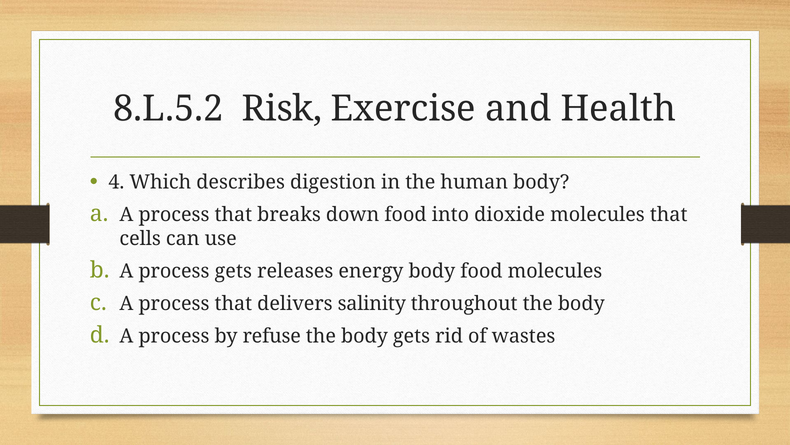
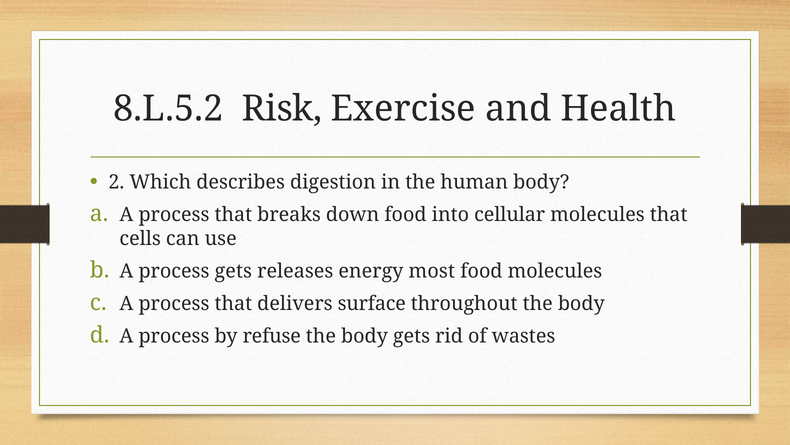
4: 4 -> 2 (116, 182)
dioxide: dioxide -> cellular (510, 214)
energy body: body -> most (432, 271)
salinity: salinity -> surface (372, 303)
